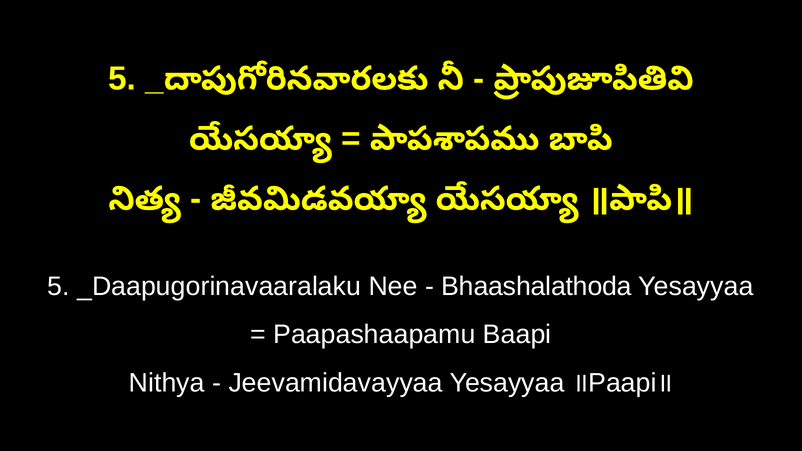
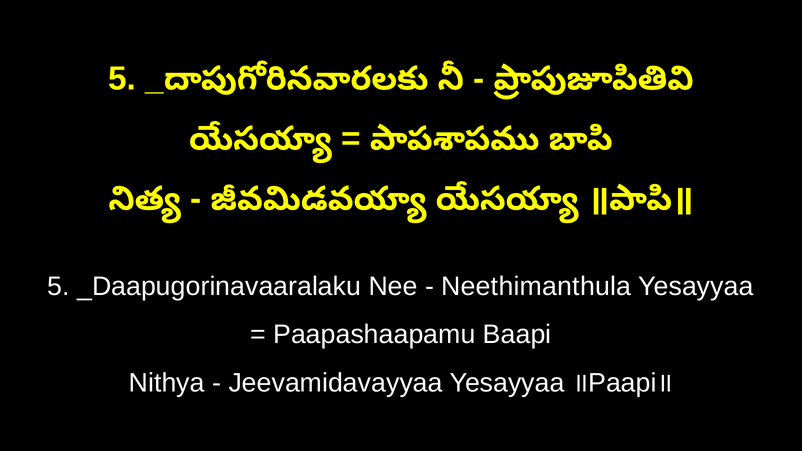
Bhaashalathoda: Bhaashalathoda -> Neethimanthula (536, 287)
